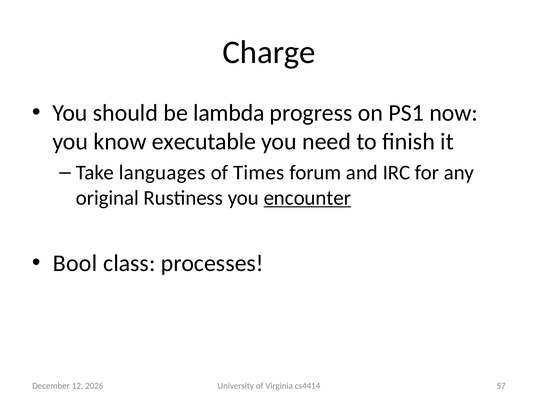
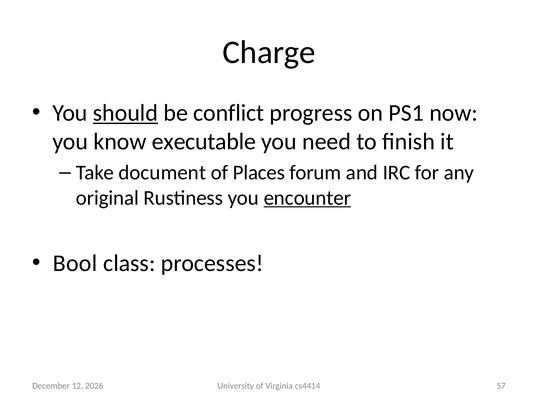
should underline: none -> present (125, 113)
lambda: lambda -> conflict (229, 113)
languages: languages -> document (162, 172)
Times: Times -> Places (259, 172)
